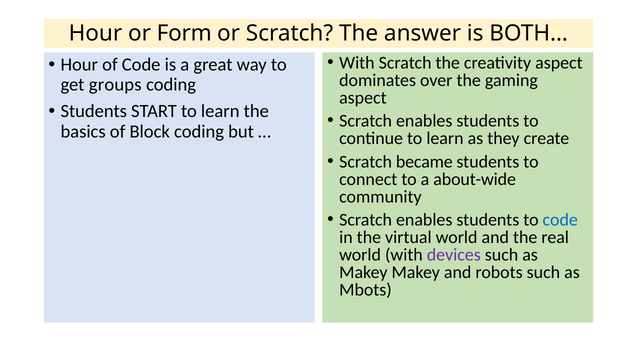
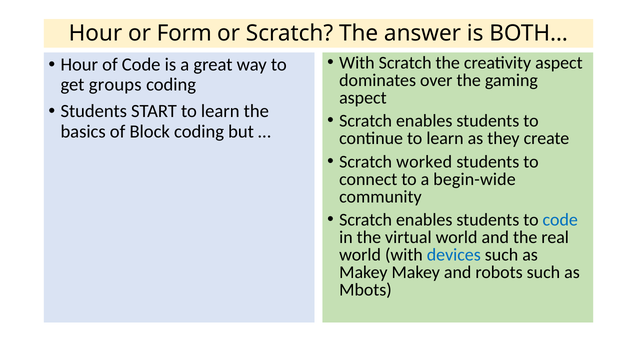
became: became -> worked (424, 162)
about-wide: about-wide -> begin-wide (475, 179)
devices colour: purple -> blue (454, 255)
